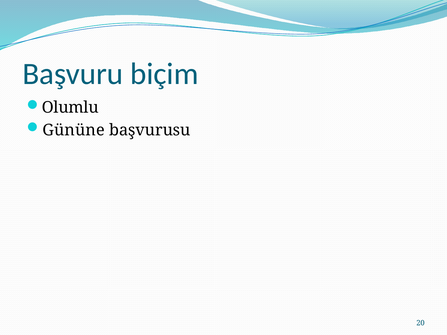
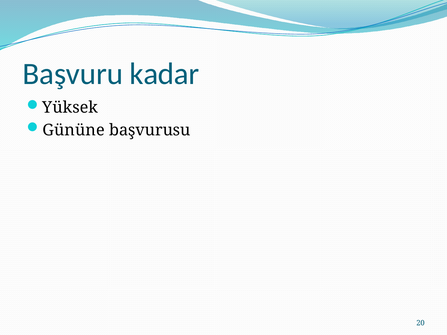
biçim: biçim -> kadar (164, 74)
Olumlu: Olumlu -> Yüksek (70, 108)
